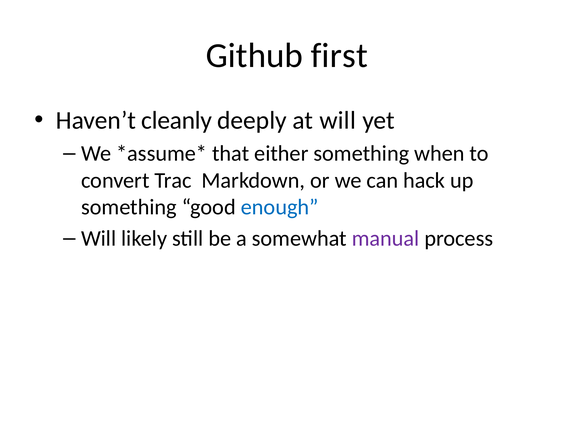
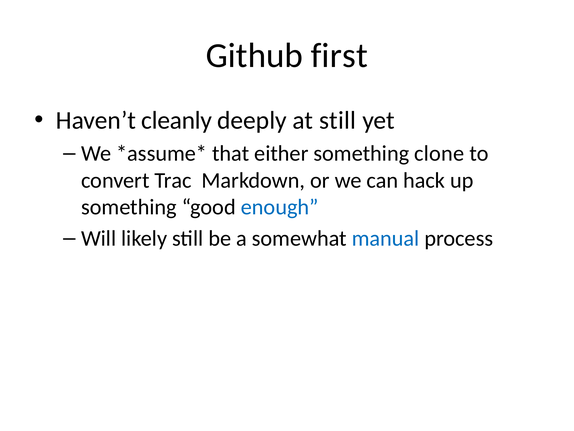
at will: will -> still (338, 120)
when: when -> clone (439, 153)
manual colour: purple -> blue (386, 238)
